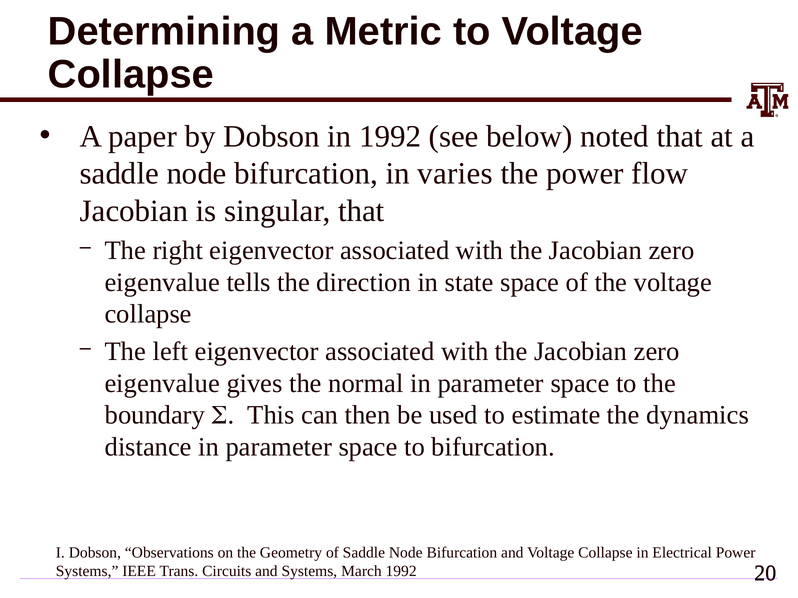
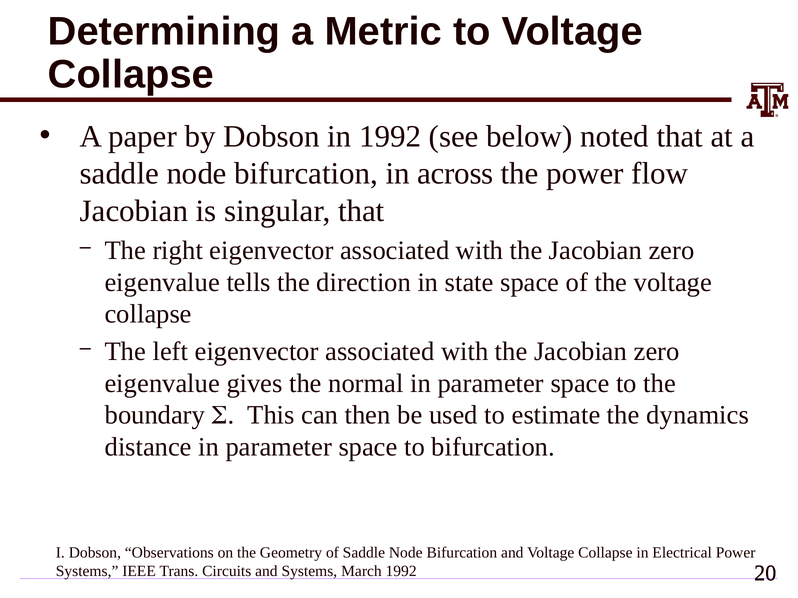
varies: varies -> across (455, 174)
